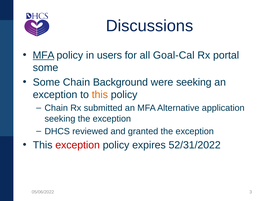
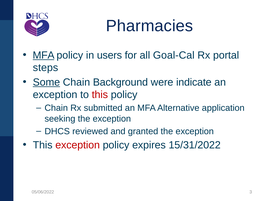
Discussions: Discussions -> Pharmacies (150, 26)
some: some -> steps (46, 68)
Some underline: none -> present (46, 82)
were seeking: seeking -> indicate (194, 82)
this colour: orange -> red (100, 95)
52/31/2022: 52/31/2022 -> 15/31/2022 (195, 145)
